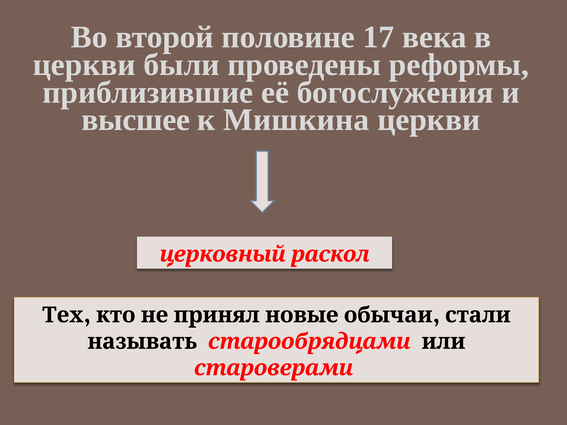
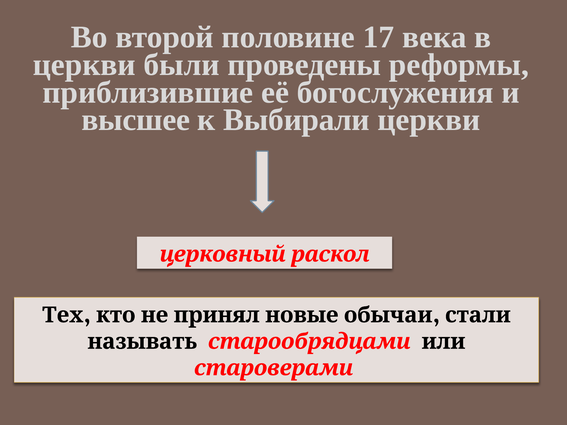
Мишкина: Мишкина -> Выбирали (297, 120)
